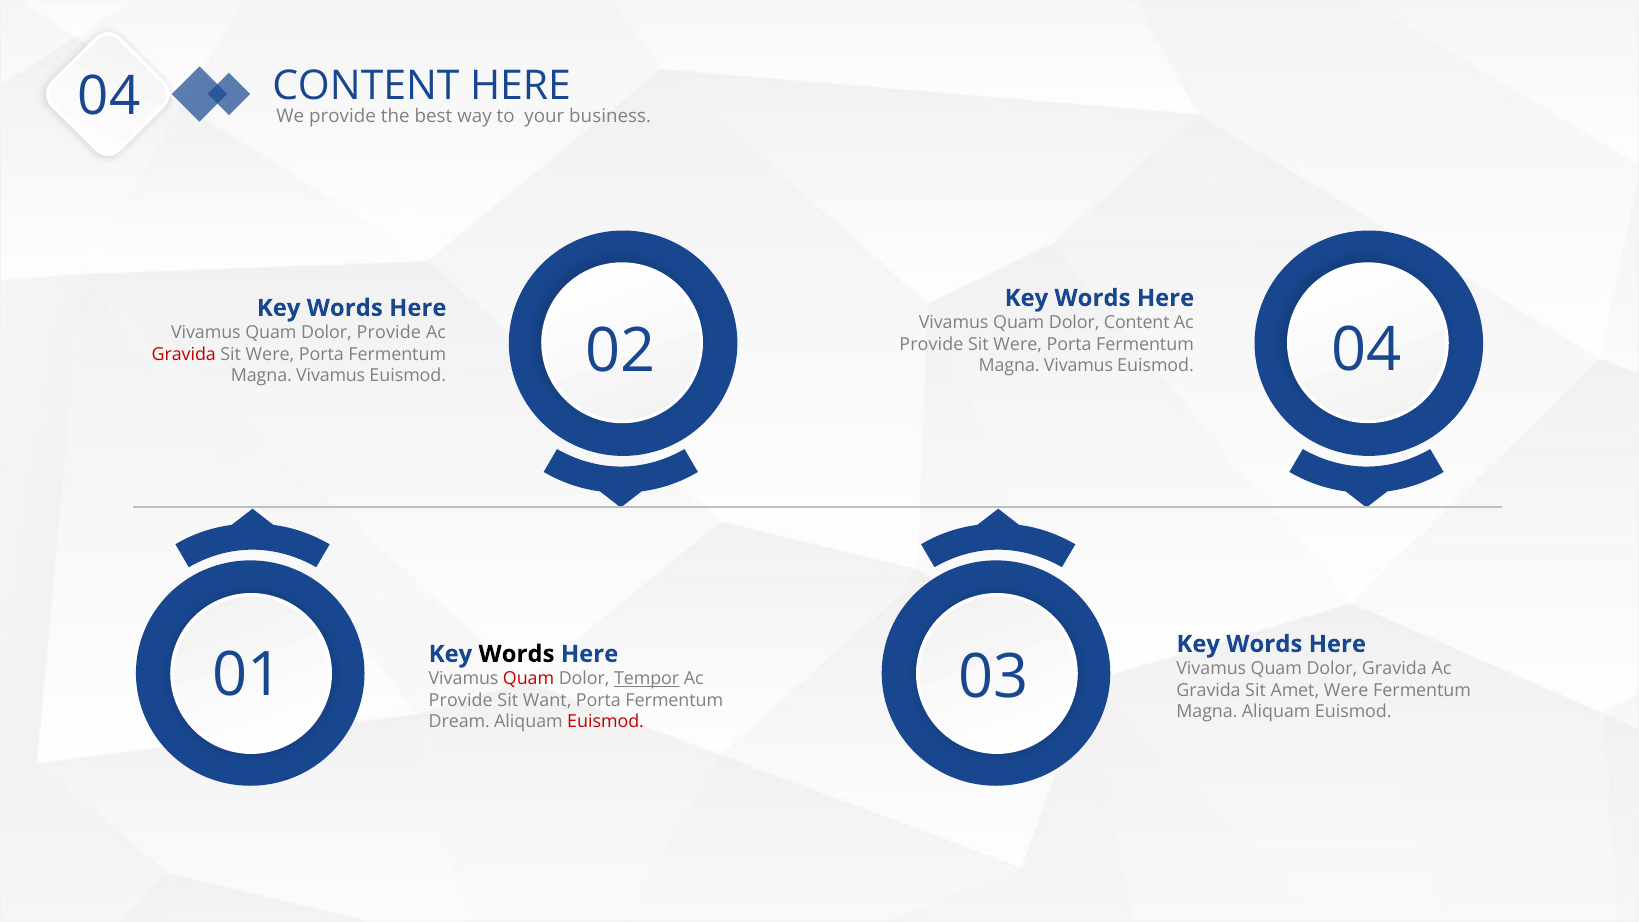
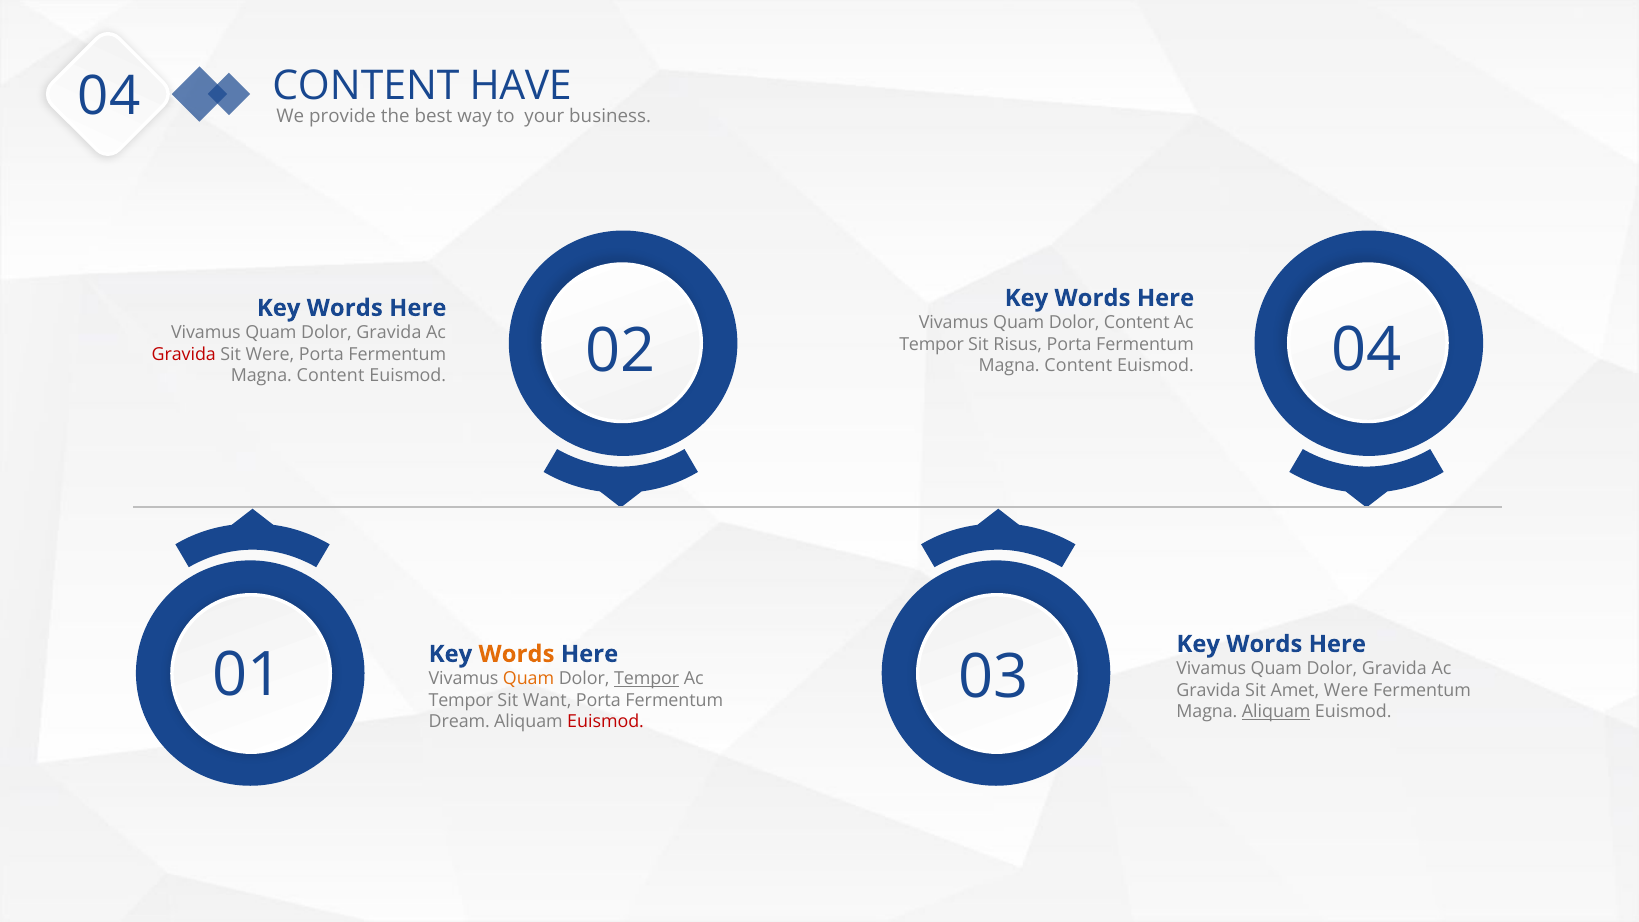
CONTENT HERE: HERE -> HAVE (521, 86)
Provide: Provide -> Gravida (389, 333)
Provide: Provide -> Tempor (932, 344)
Were: Were -> Risus (1018, 344)
Vivamus: Vivamus -> Content (1078, 366)
Vivamus: Vivamus -> Content (331, 376)
Words colour: black -> orange (517, 654)
Quam colour: red -> orange (529, 679)
Provide: Provide -> Tempor (461, 700)
Aliquam underline: none -> present (1276, 712)
